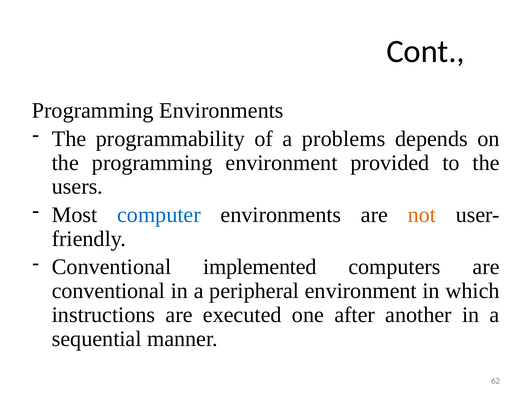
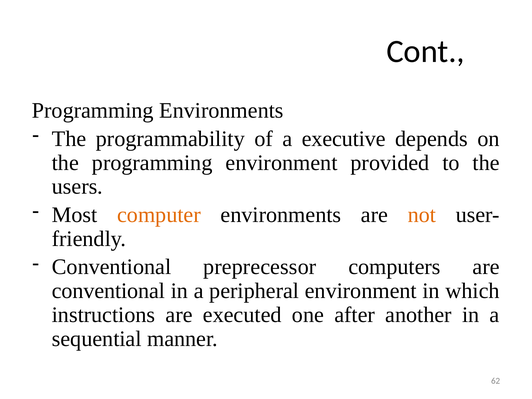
problems: problems -> executive (344, 139)
computer colour: blue -> orange (159, 215)
implemented: implemented -> preprecessor (260, 267)
